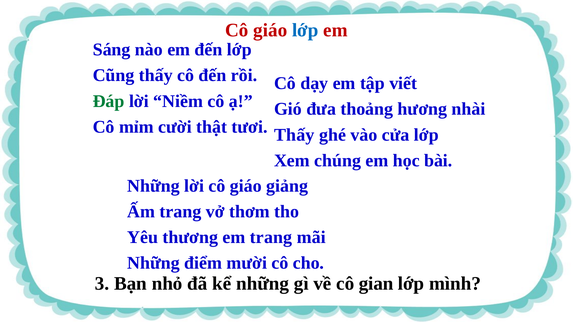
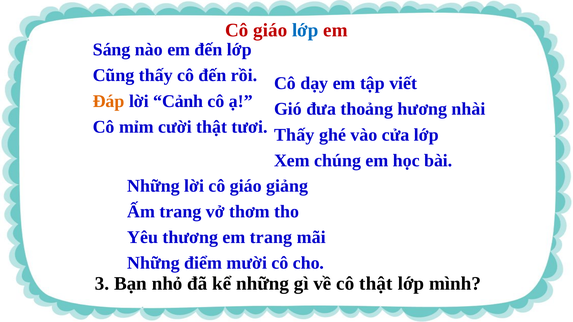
Đáp colour: green -> orange (109, 101)
Niềm: Niềm -> Cảnh (178, 101)
cô gian: gian -> thật (376, 284)
